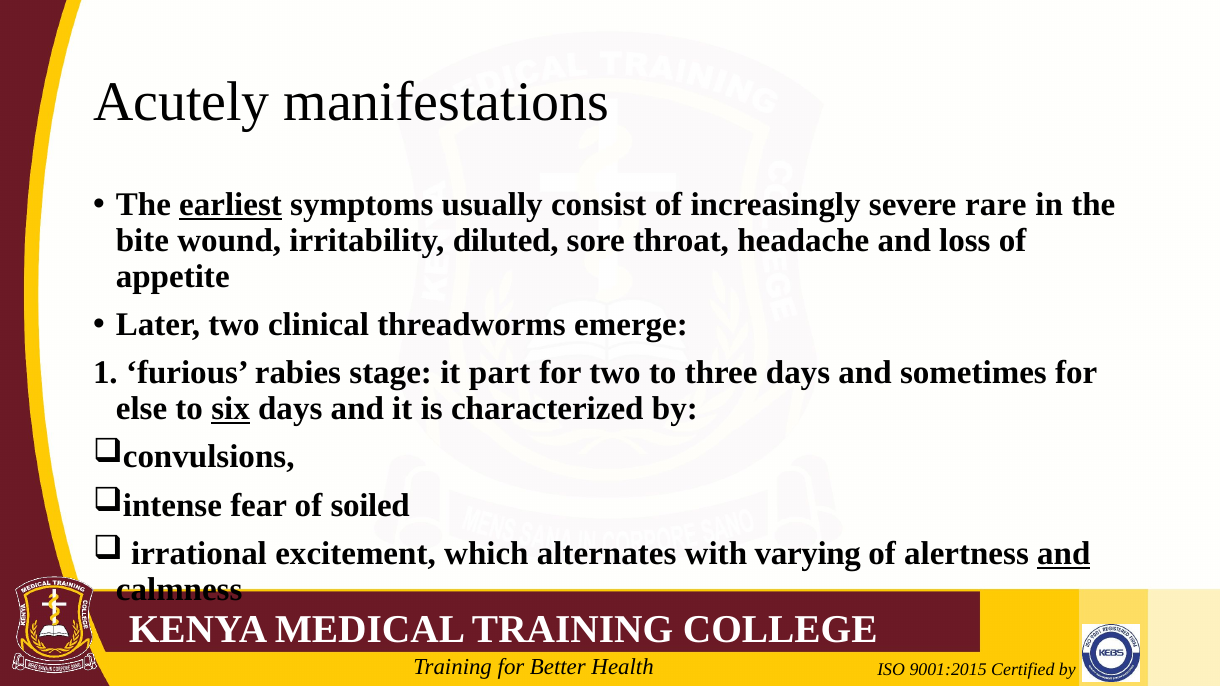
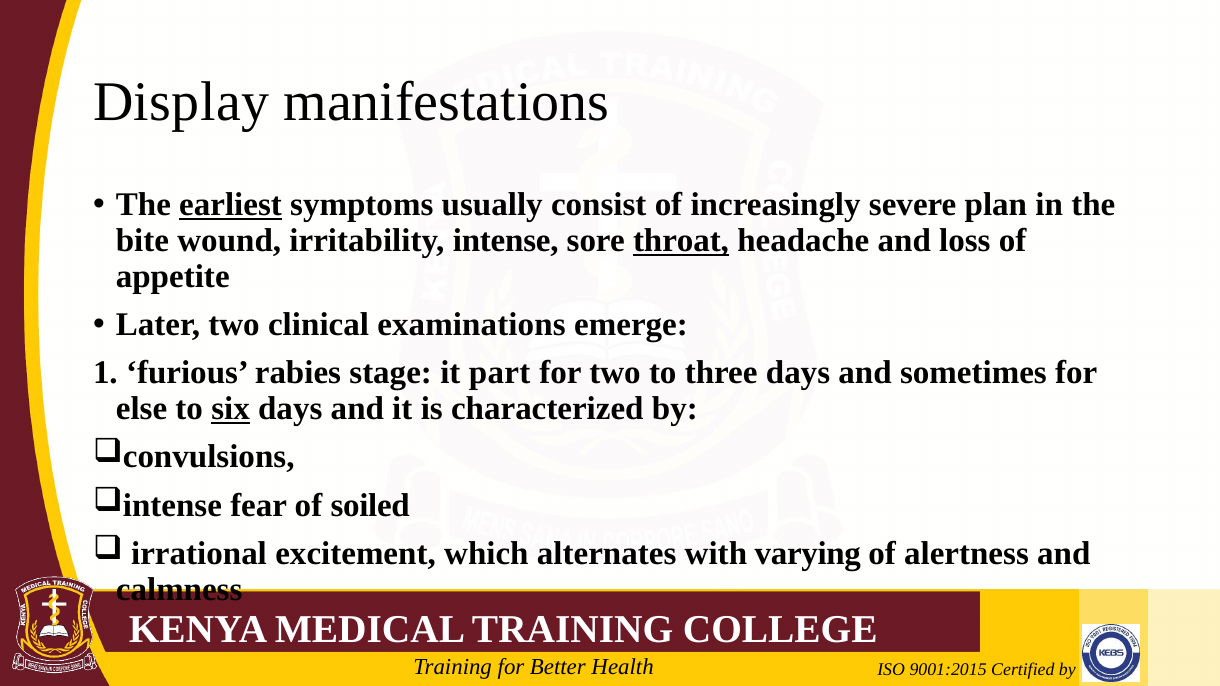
Acutely: Acutely -> Display (181, 102)
rare: rare -> plan (996, 205)
diluted: diluted -> intense (506, 241)
throat underline: none -> present (681, 241)
threadworms: threadworms -> examinations (471, 325)
and underline: present -> none (1064, 554)
